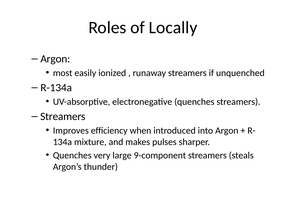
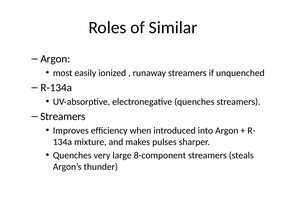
Locally: Locally -> Similar (173, 28)
9-component: 9-component -> 8-component (160, 156)
